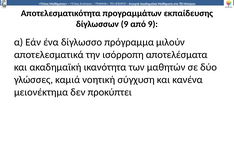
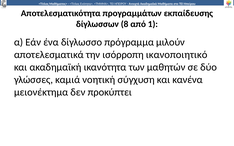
δίγλωσσων 9: 9 -> 8 (125, 24)
από 9: 9 -> 1 (153, 24)
αποτελέσματα: αποτελέσματα -> ικανοποιητικό (177, 55)
